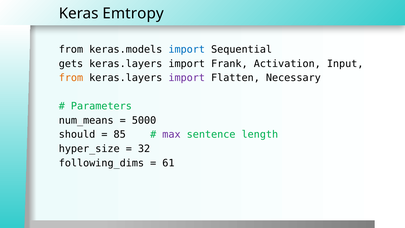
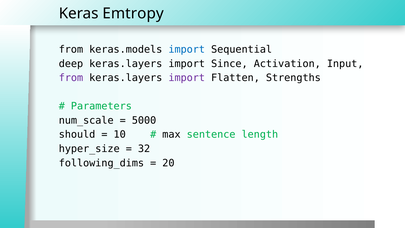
gets: gets -> deep (71, 64)
Frank: Frank -> Since (229, 64)
from colour: orange -> purple (71, 78)
Necessary: Necessary -> Strengths (293, 78)
num_means: num_means -> num_scale (86, 120)
85: 85 -> 10 (120, 135)
max colour: purple -> black (171, 135)
61: 61 -> 20 (168, 163)
